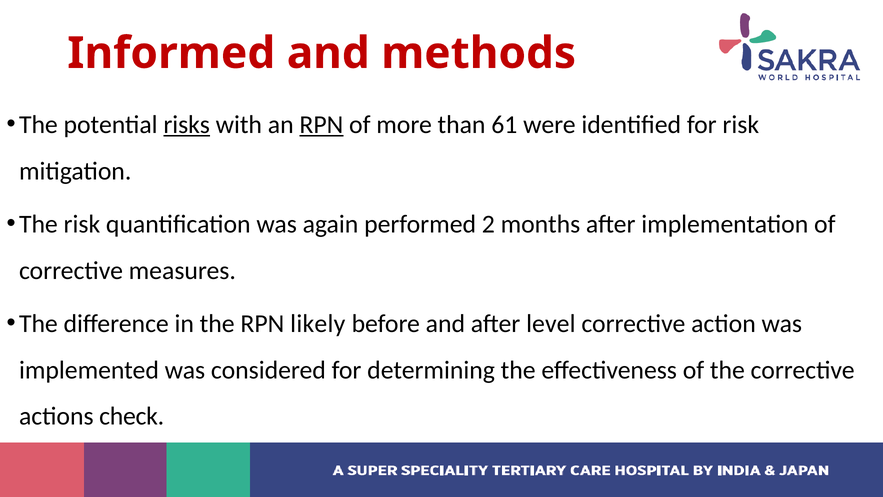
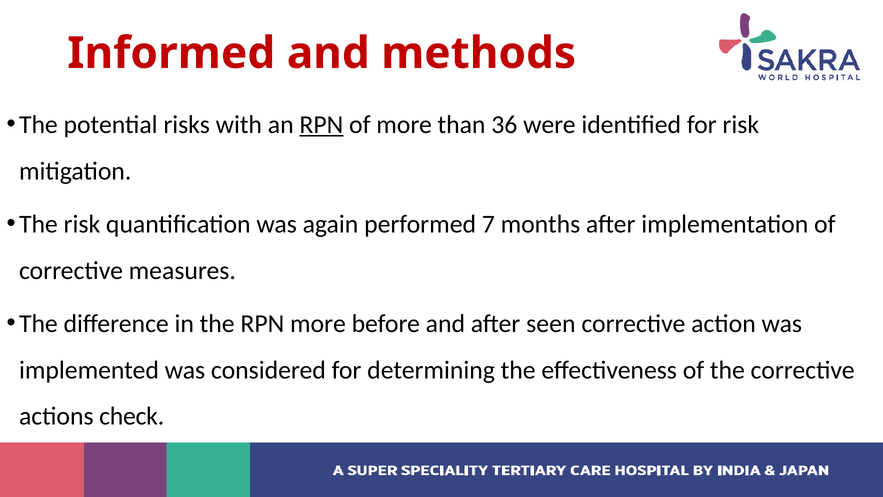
risks underline: present -> none (187, 125)
61: 61 -> 36 (504, 125)
2: 2 -> 7 (488, 224)
RPN likely: likely -> more (318, 324)
level: level -> seen (551, 324)
